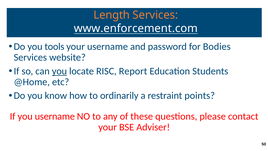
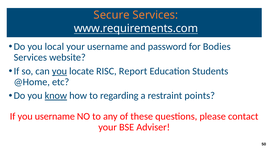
Length: Length -> Secure (112, 15)
www.enforcement.com: www.enforcement.com -> www.requirements.com (136, 28)
tools: tools -> local (54, 46)
know underline: none -> present (56, 96)
ordinarily: ordinarily -> regarding (119, 96)
